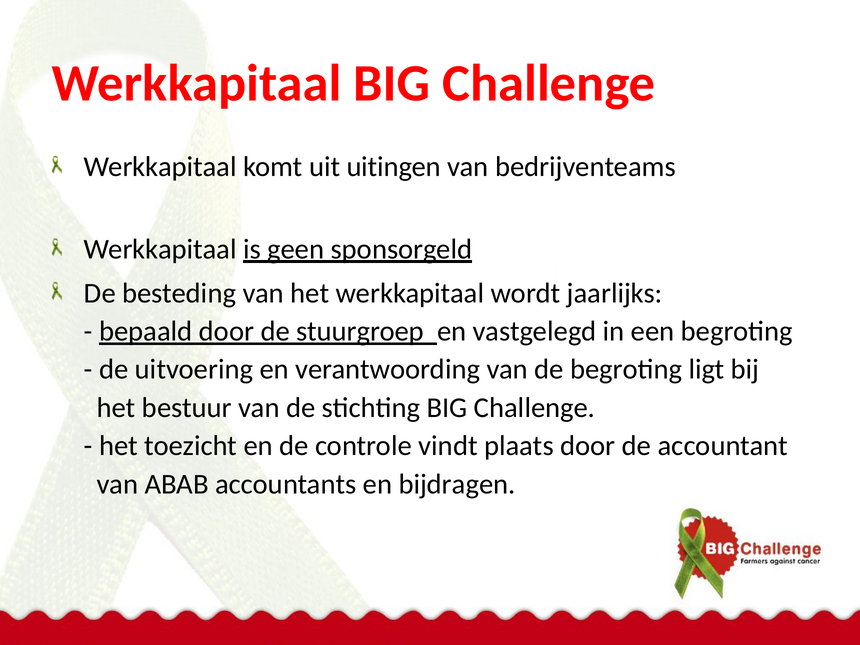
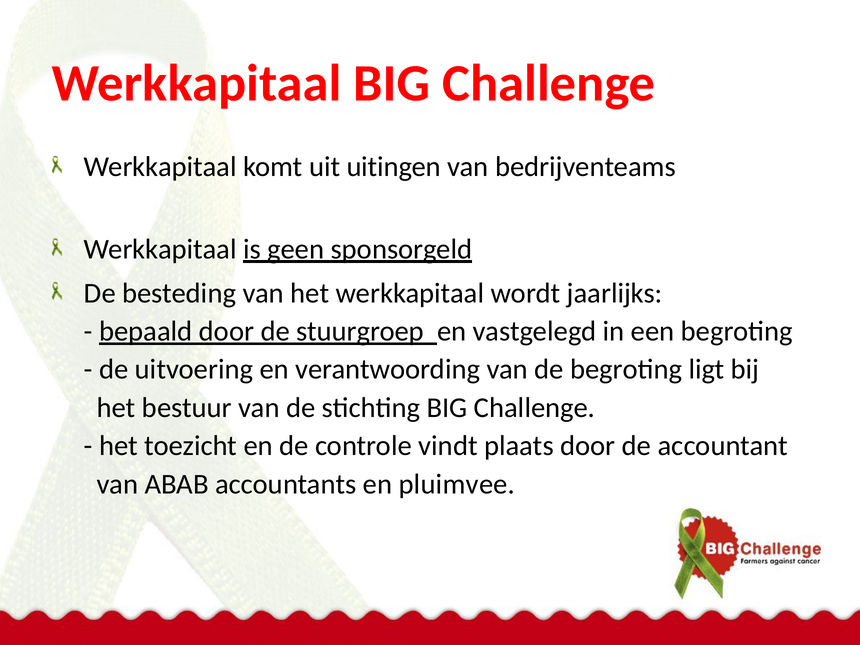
bijdragen: bijdragen -> pluimvee (457, 484)
